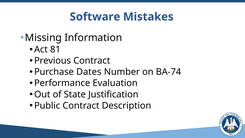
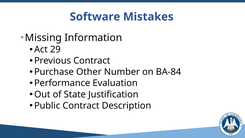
81: 81 -> 29 (55, 49)
Dates: Dates -> Other (89, 72)
BA-74: BA-74 -> BA-84 (168, 72)
